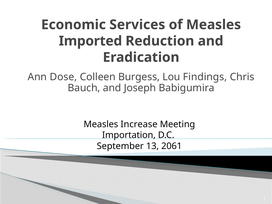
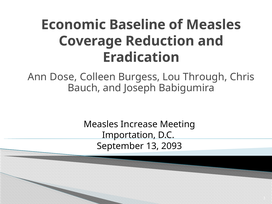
Services: Services -> Baseline (137, 25)
Imported: Imported -> Coverage (90, 41)
Findings: Findings -> Through (205, 77)
2061: 2061 -> 2093 (172, 146)
